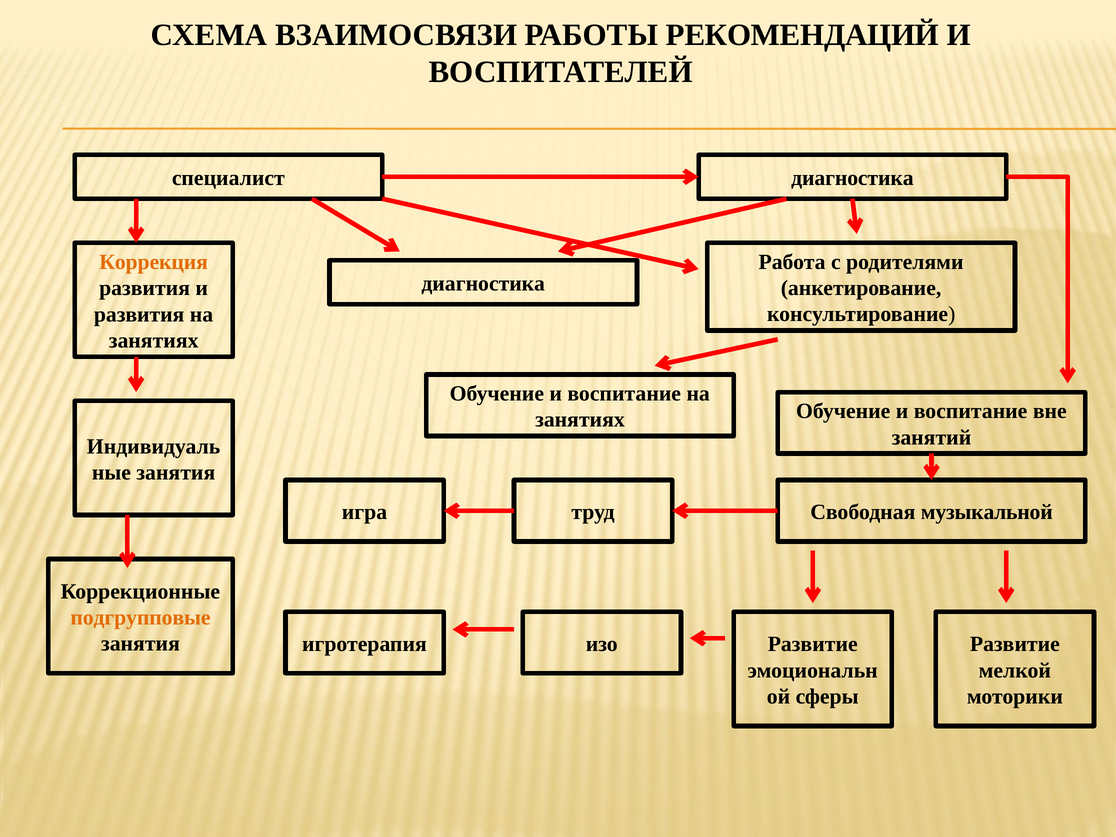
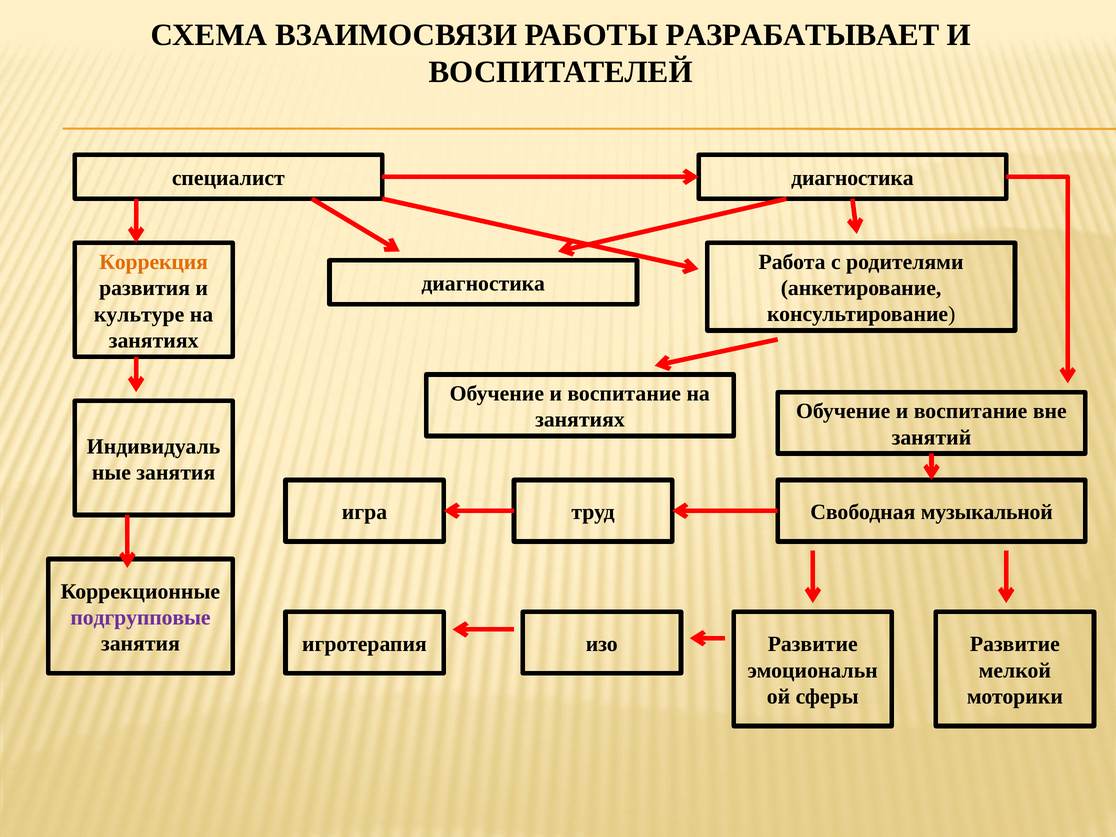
РЕКОМЕНДАЦИЙ: РЕКОМЕНДАЦИЙ -> РАЗРАБАТЫВАЕТ (802, 35)
развития: развития -> культуре (139, 314)
подгрупповые colour: orange -> purple (140, 618)
